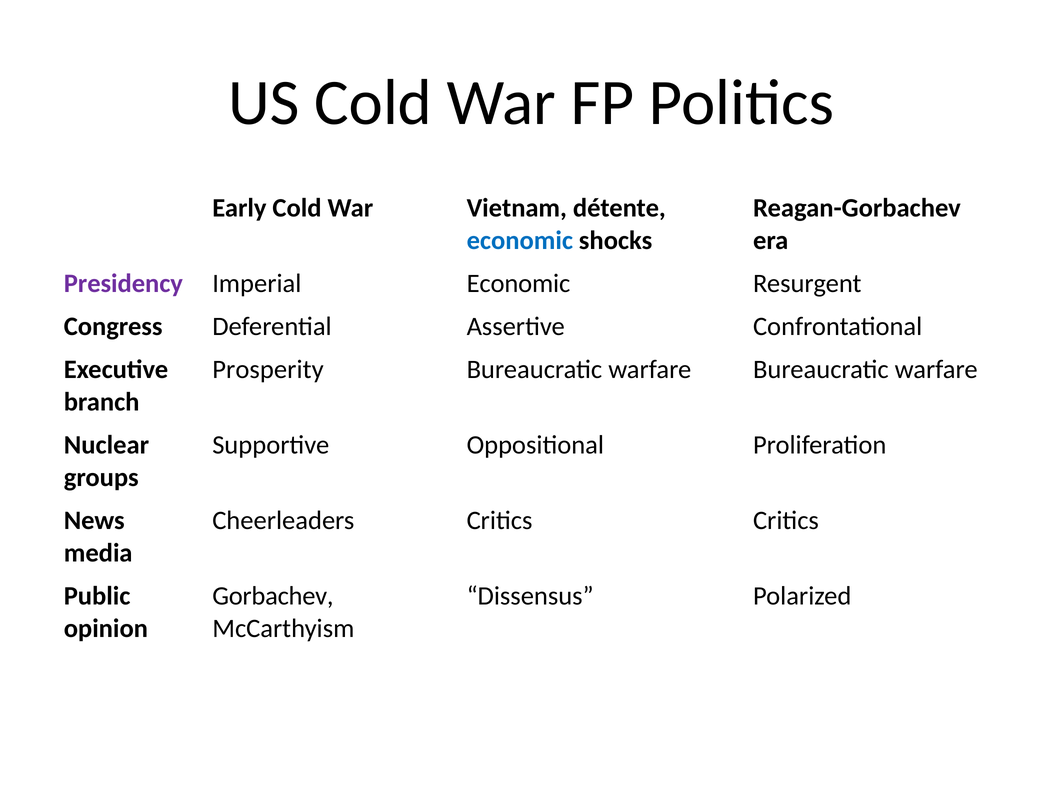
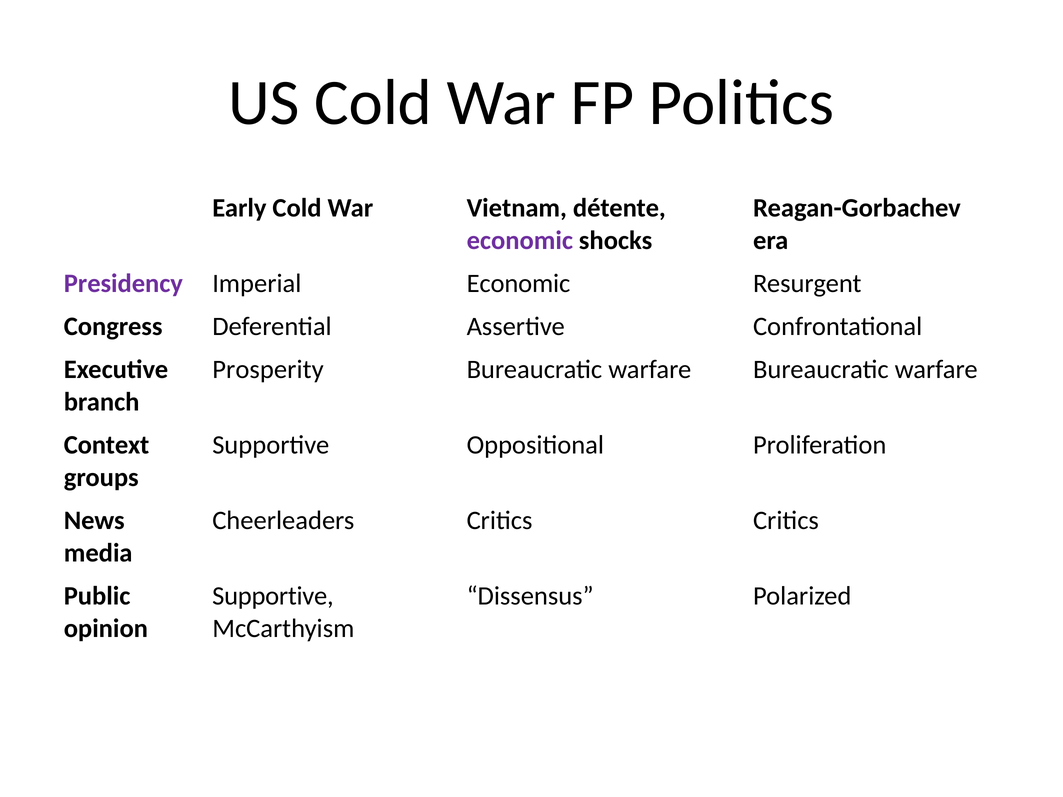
economic colour: blue -> purple (520, 240)
Nuclear: Nuclear -> Context (107, 445)
Gorbachev: Gorbachev -> Supportive (273, 596)
